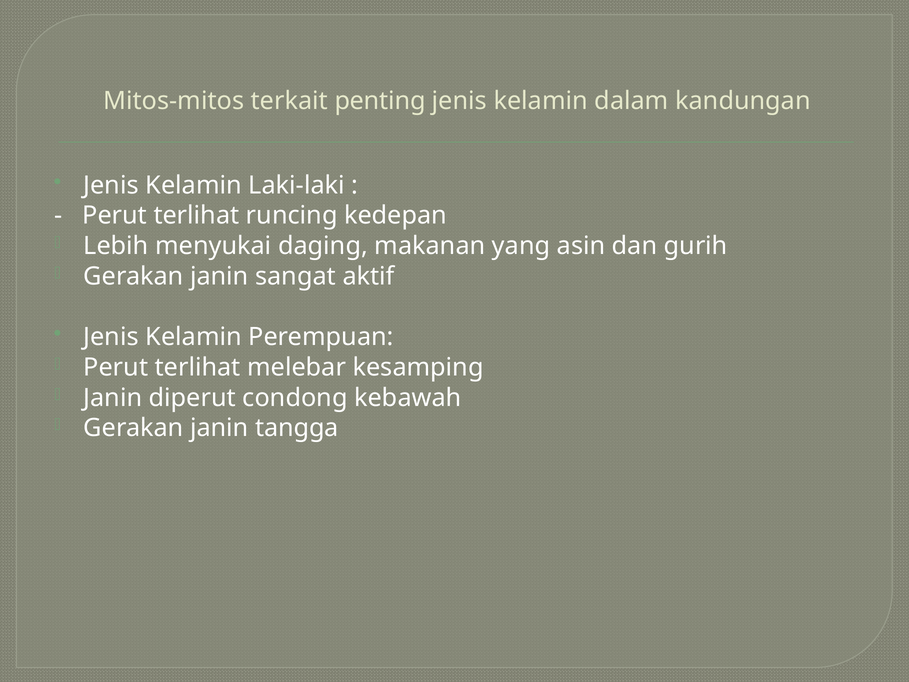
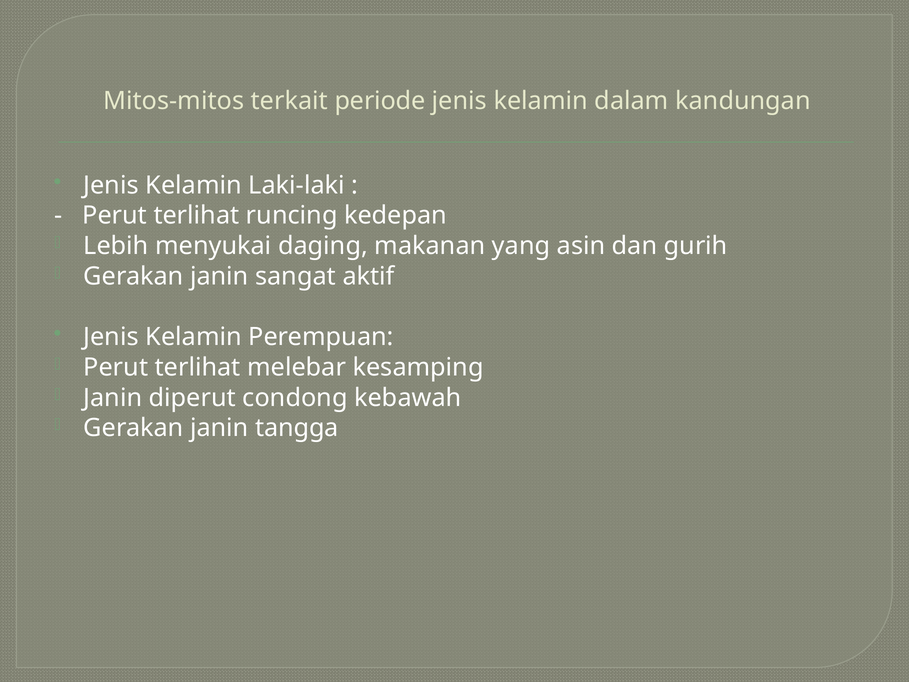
penting: penting -> periode (380, 101)
